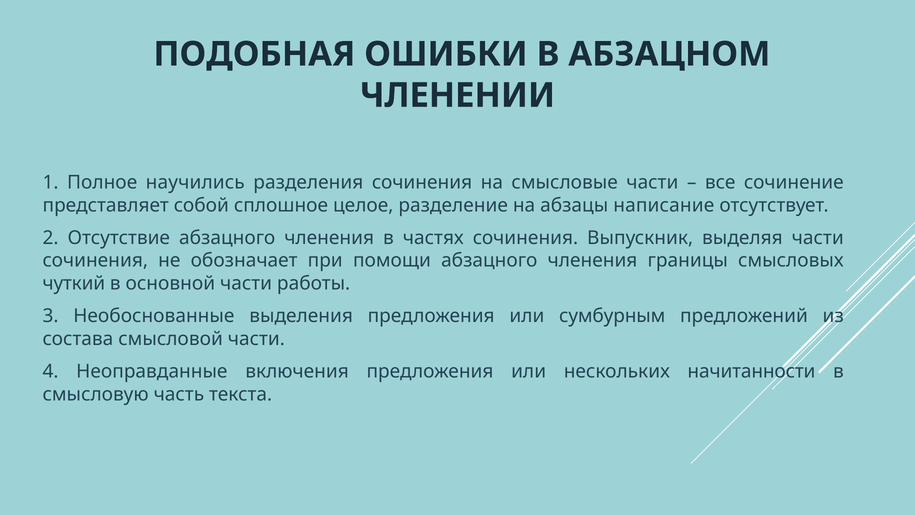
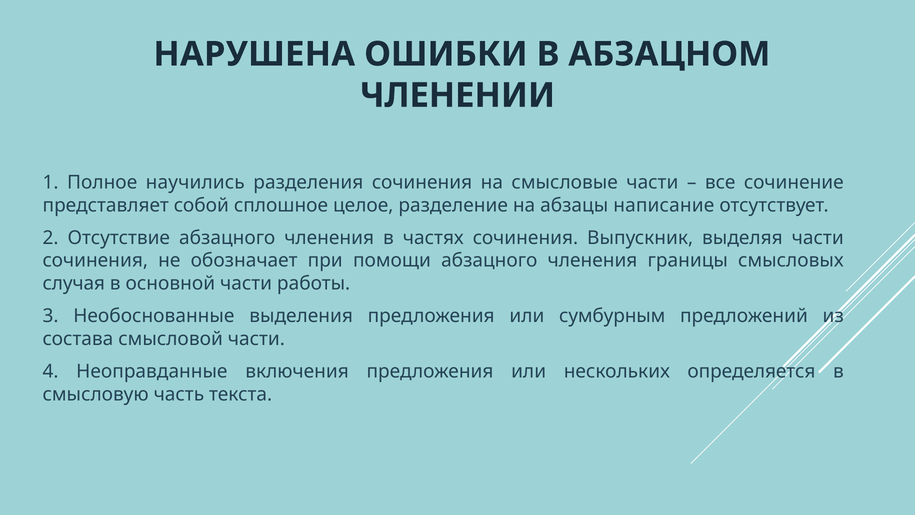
ПОДОБНАЯ: ПОДОБНАЯ -> НАРУШЕНА (254, 54)
чуткий: чуткий -> случая (74, 283)
начитанности: начитанности -> определяется (751, 371)
